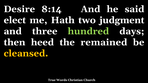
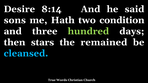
elect: elect -> sons (15, 20)
judgment: judgment -> condition (122, 20)
heed: heed -> stars (42, 42)
cleansed colour: yellow -> light blue (26, 54)
